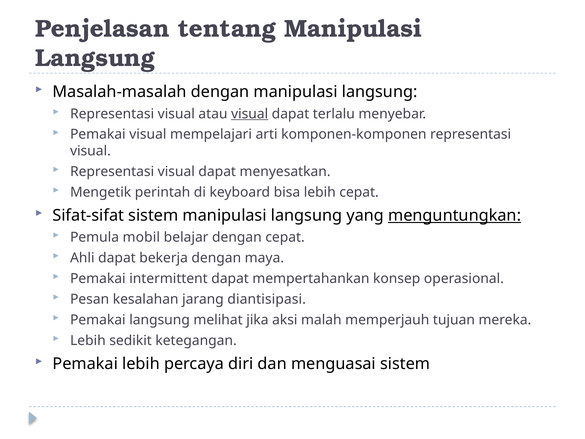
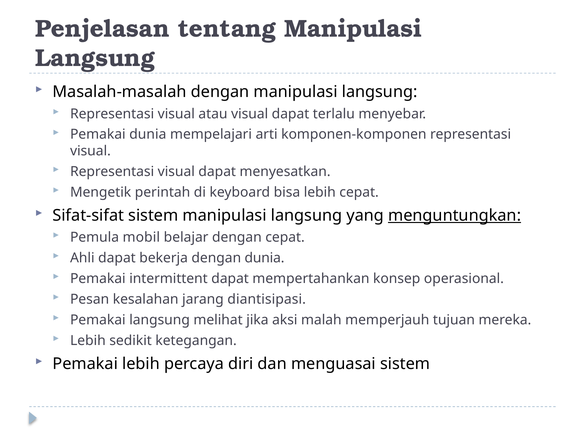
visual underline: present -> none (250, 114)
Pemakai visual: visual -> dunia (148, 134)
dengan maya: maya -> dunia (265, 258)
